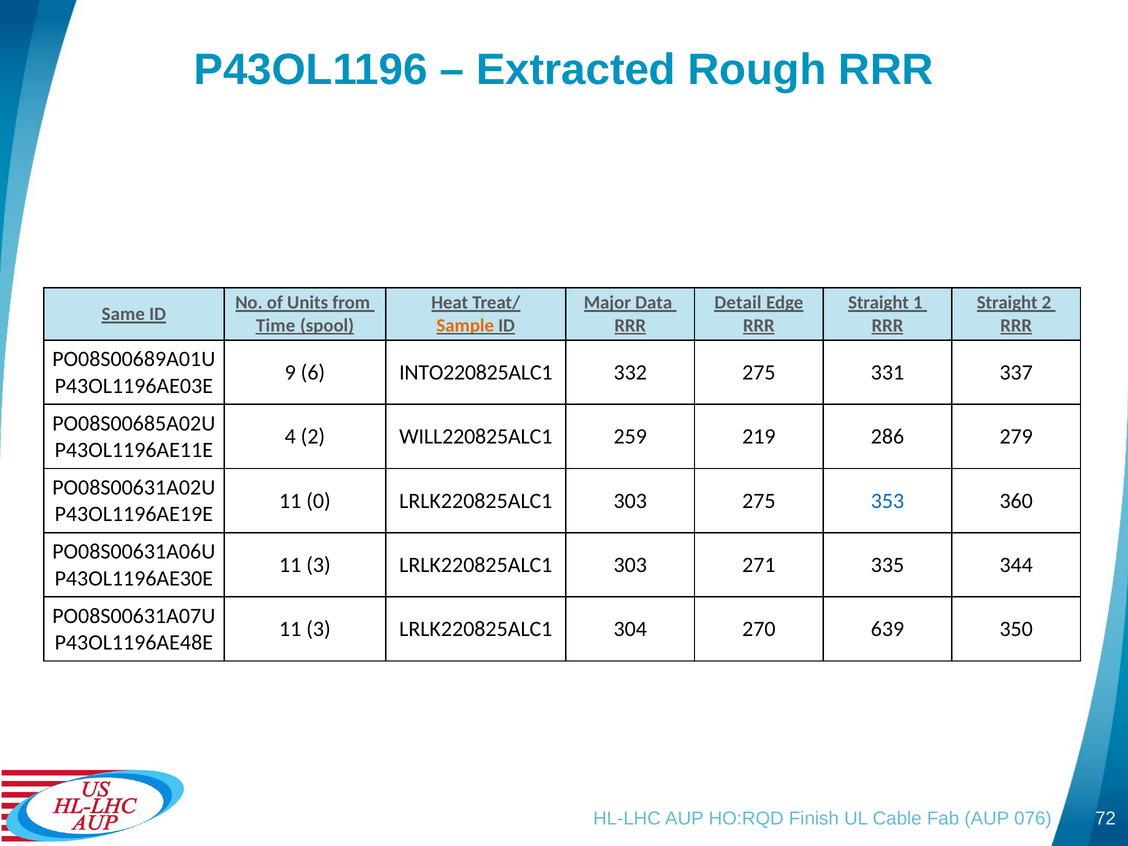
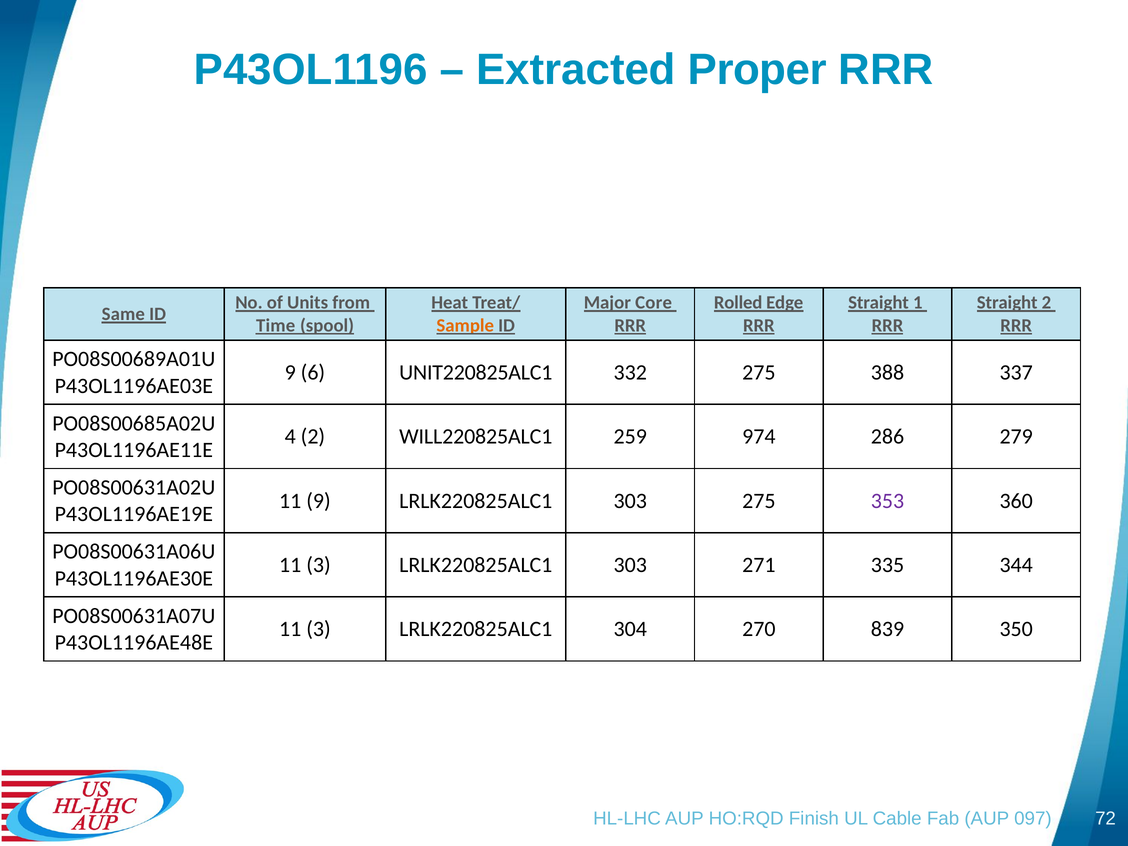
Rough: Rough -> Proper (757, 70)
Data: Data -> Core (654, 303)
Detail: Detail -> Rolled (738, 303)
INTO220825ALC1: INTO220825ALC1 -> UNIT220825ALC1 (476, 373)
331: 331 -> 388 (888, 373)
219: 219 -> 974 (759, 437)
11 0: 0 -> 9 (319, 501)
353 colour: blue -> purple (888, 501)
639: 639 -> 839 (888, 629)
076: 076 -> 097 (1033, 819)
